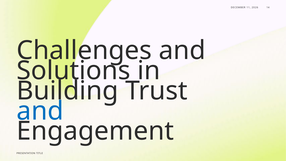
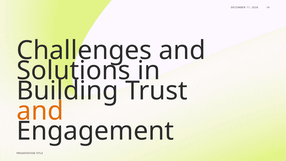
and colour: blue -> orange (40, 111)
